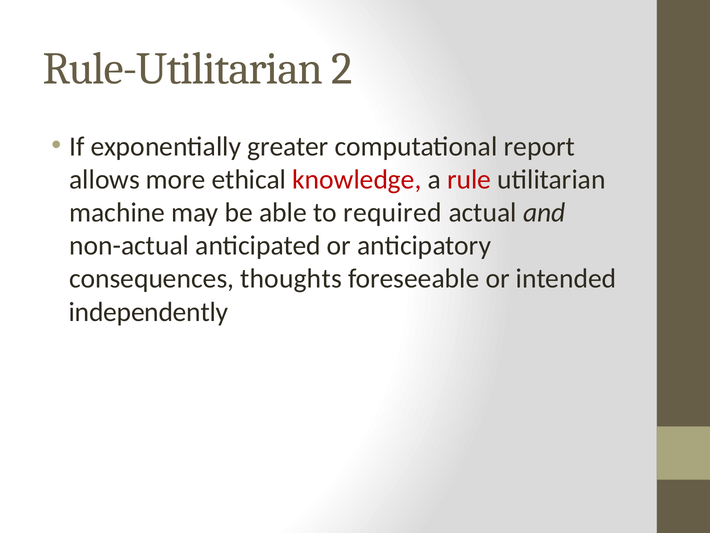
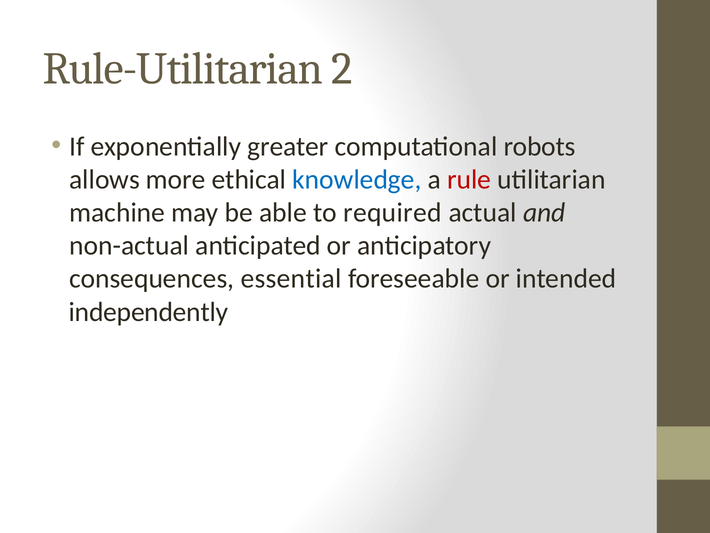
report: report -> robots (540, 146)
knowledge colour: red -> blue (357, 179)
thoughts: thoughts -> essential (291, 279)
